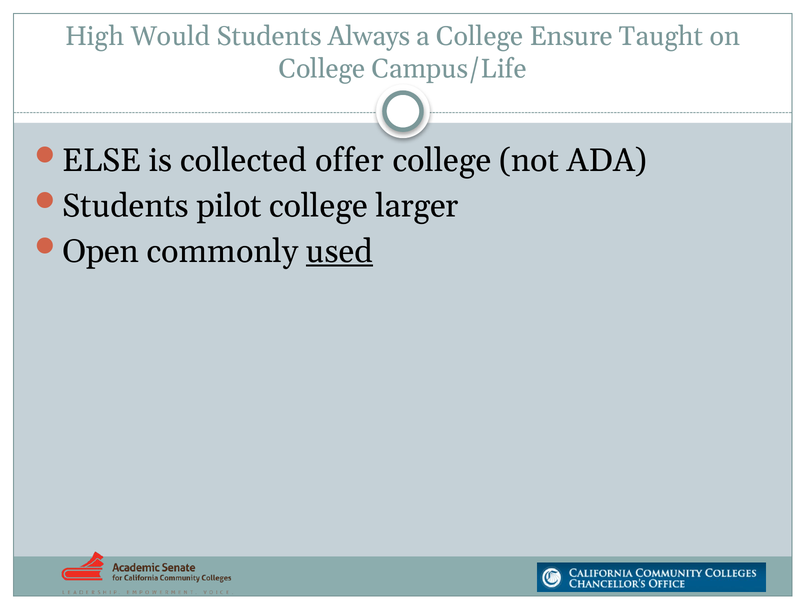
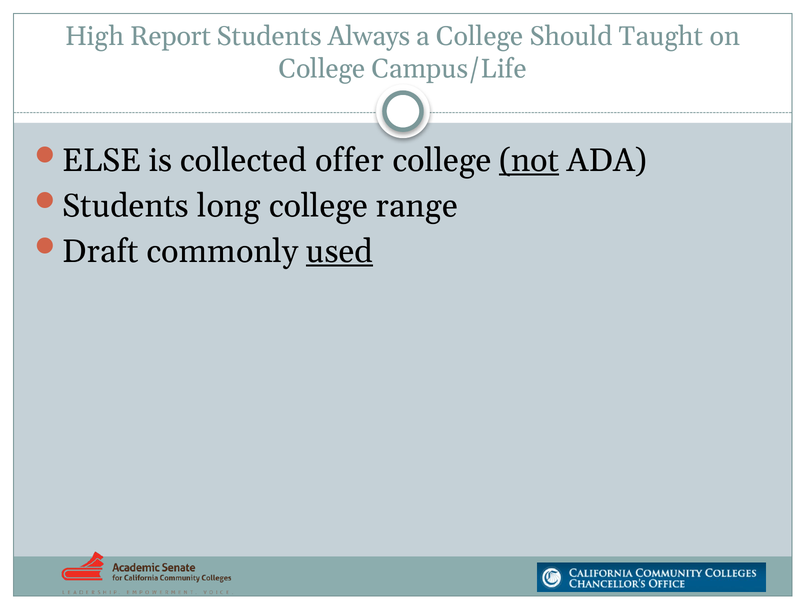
Would: Would -> Report (171, 37)
Ensure: Ensure -> Should (571, 37)
not underline: none -> present (529, 160)
pilot: pilot -> long (229, 206)
larger: larger -> range (417, 206)
Open: Open -> Draft (100, 251)
